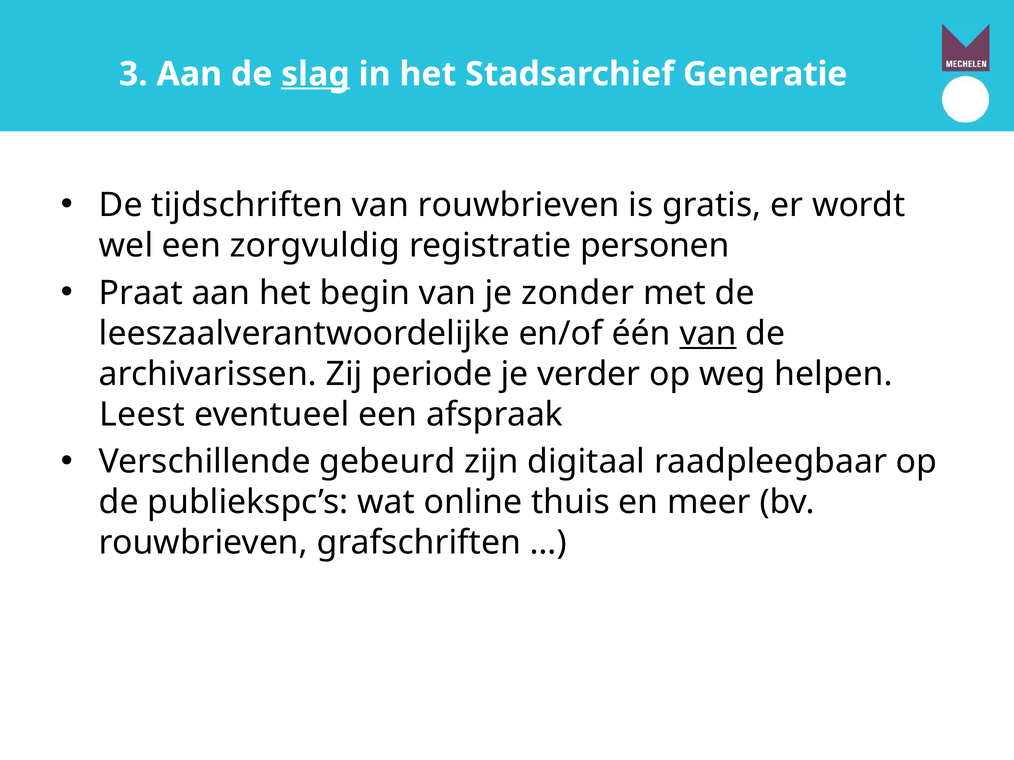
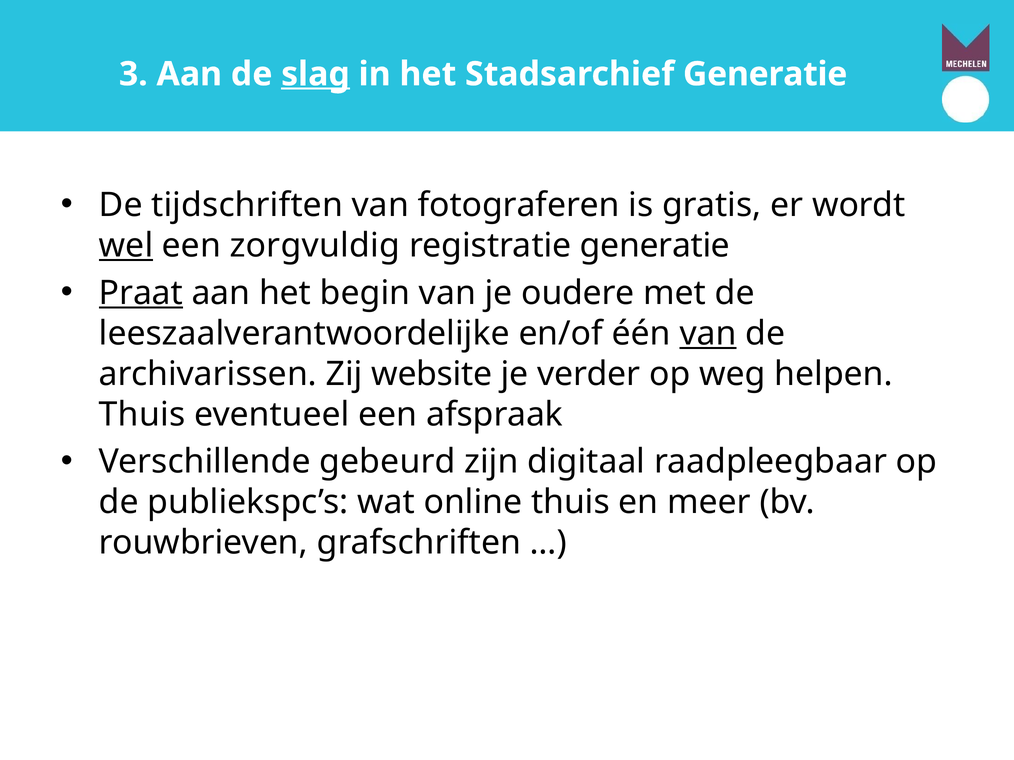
van rouwbrieven: rouwbrieven -> fotograferen (519, 205)
wel underline: none -> present (126, 246)
registratie personen: personen -> generatie (655, 246)
Praat underline: none -> present (141, 293)
zonder: zonder -> oudere (578, 293)
periode: periode -> website (432, 374)
Leest: Leest -> Thuis (142, 415)
